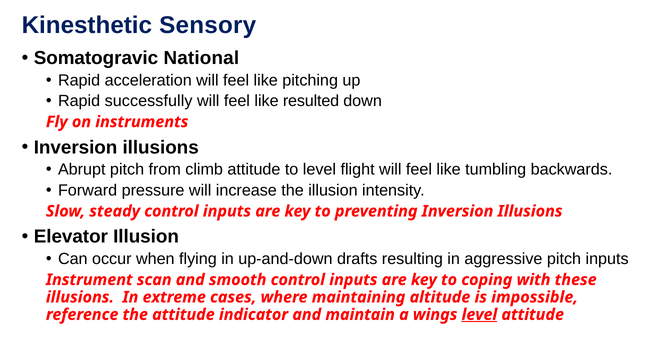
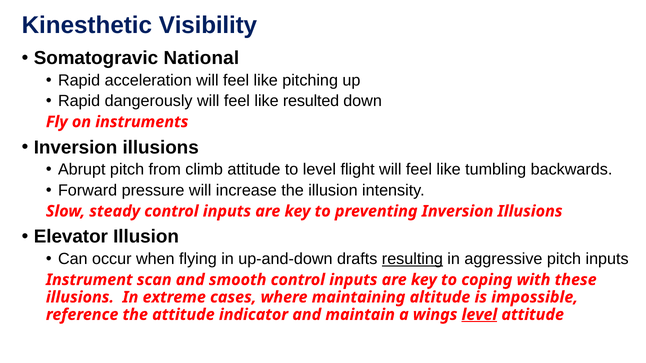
Sensory: Sensory -> Visibility (208, 26)
successfully: successfully -> dangerously (149, 101)
resulting underline: none -> present (412, 259)
